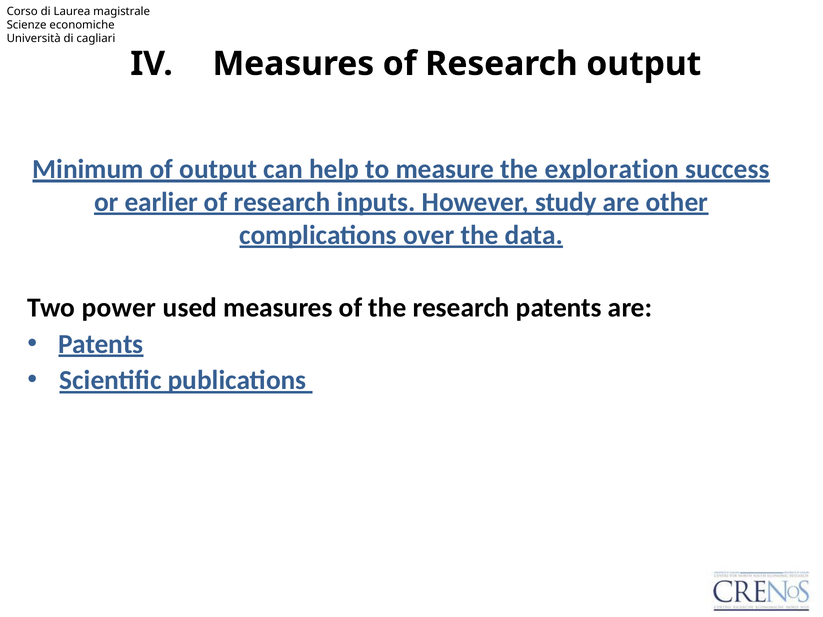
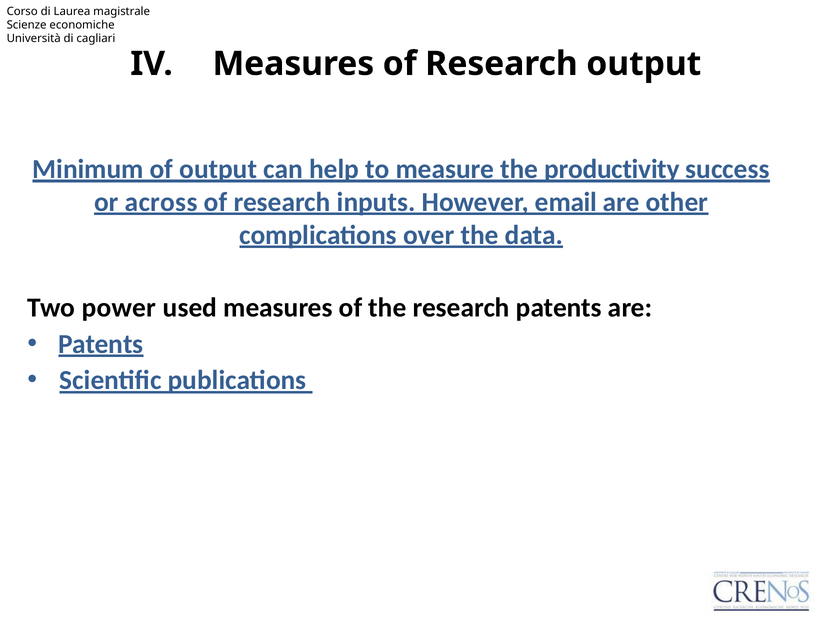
exploration: exploration -> productivity (612, 169)
earlier: earlier -> across (161, 202)
study: study -> email (566, 202)
